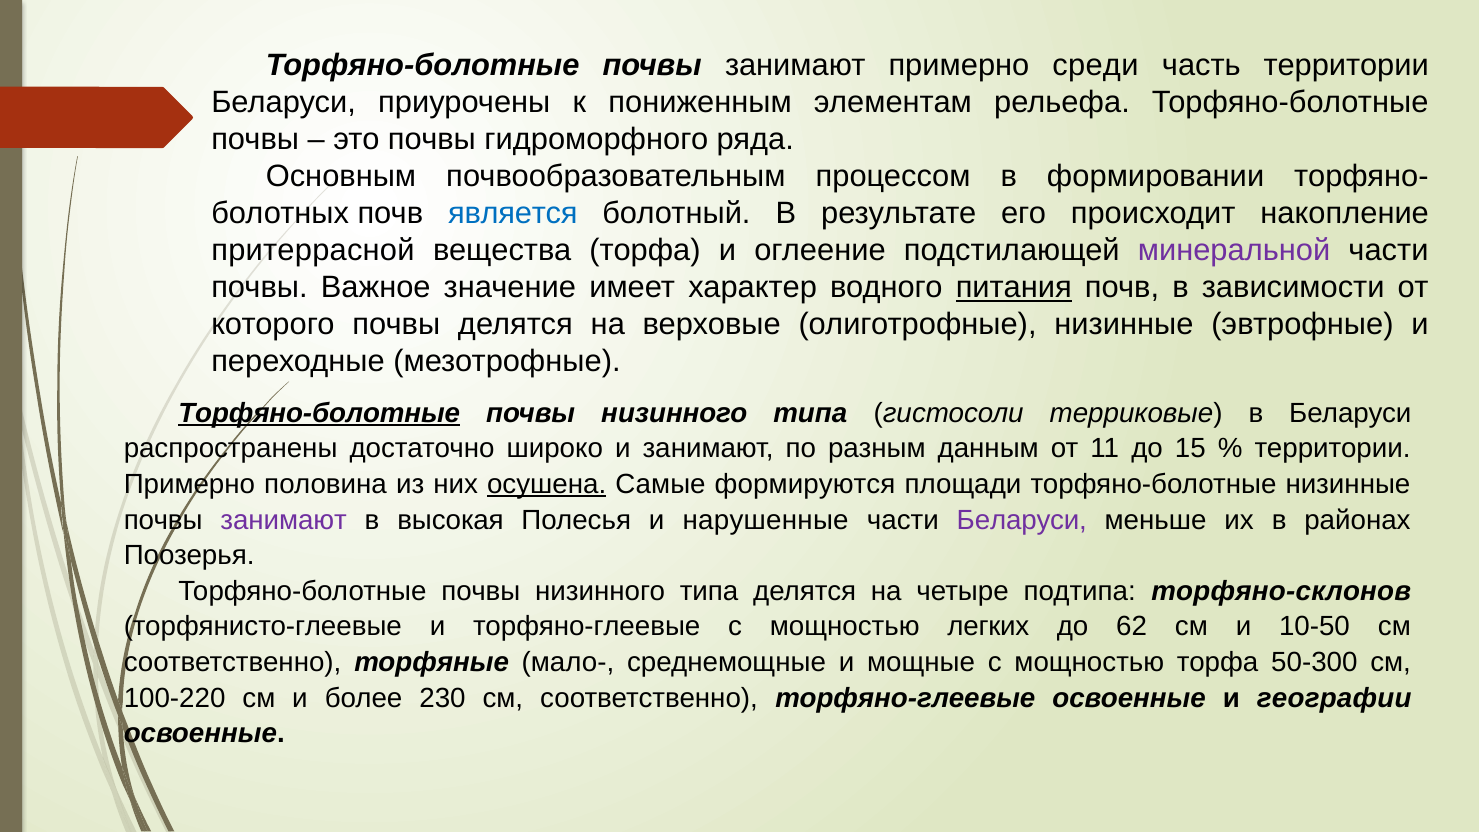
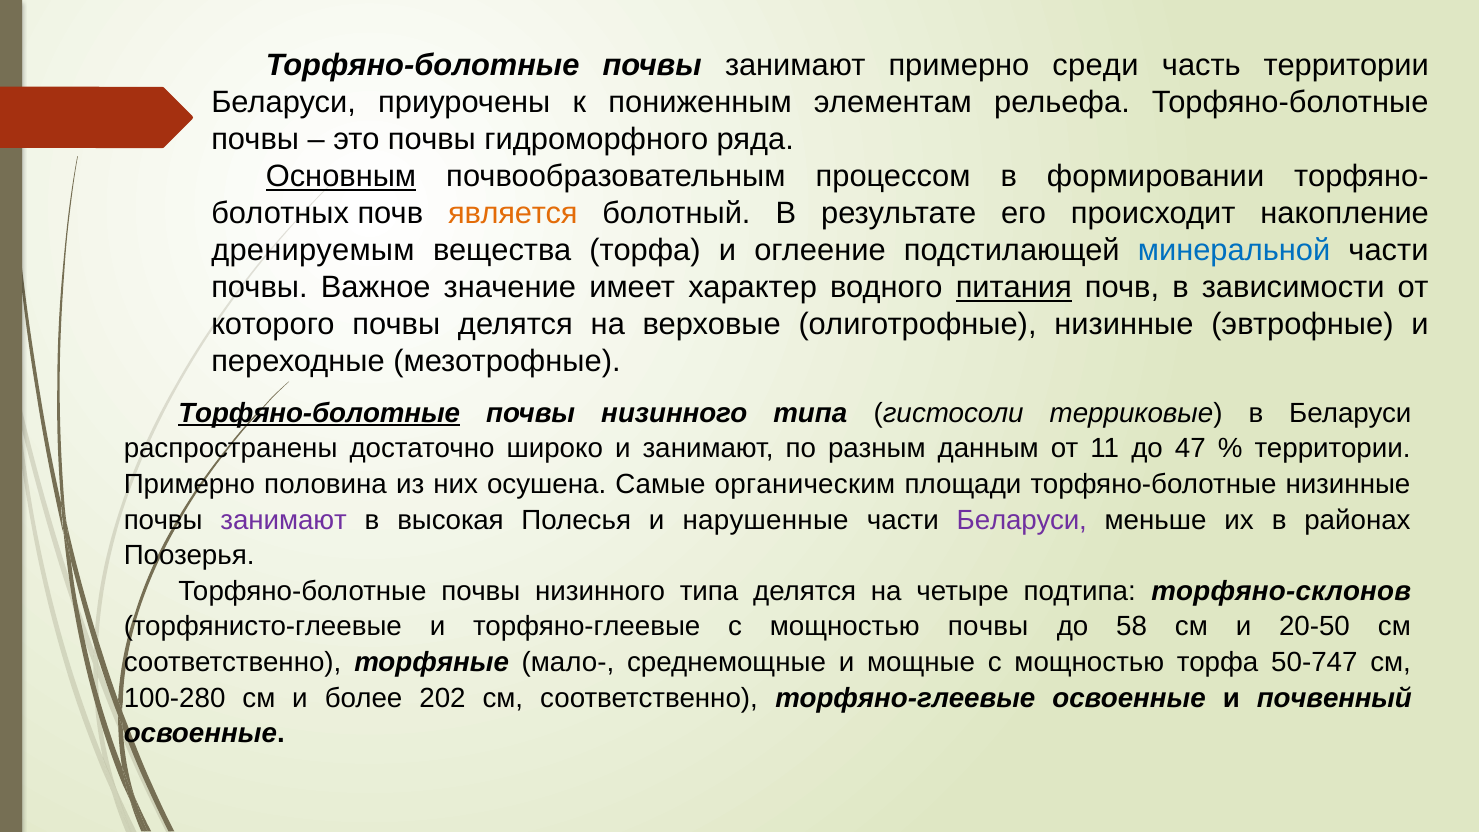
Основным underline: none -> present (341, 177)
является colour: blue -> orange (513, 214)
притеррасной: притеррасной -> дренируемым (313, 251)
минеральной colour: purple -> blue (1234, 251)
15: 15 -> 47 (1190, 449)
осушена underline: present -> none (547, 484)
формируются: формируются -> органическим (805, 484)
мощностью легких: легких -> почвы (988, 627)
62: 62 -> 58 (1132, 627)
10-50: 10-50 -> 20-50 (1314, 627)
50-300: 50-300 -> 50-747 (1314, 662)
100-220: 100-220 -> 100-280 (175, 698)
230: 230 -> 202 (442, 698)
географии: географии -> почвенный (1334, 698)
